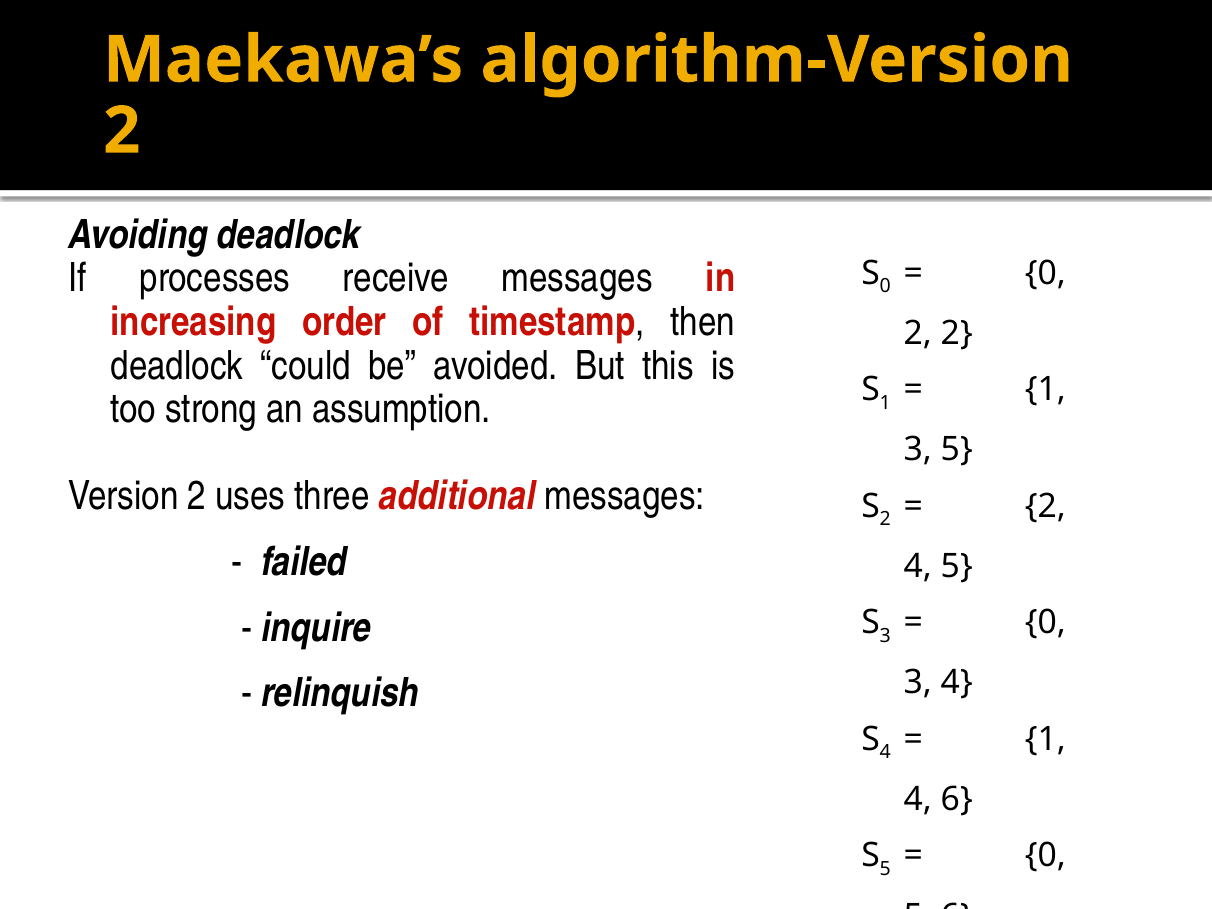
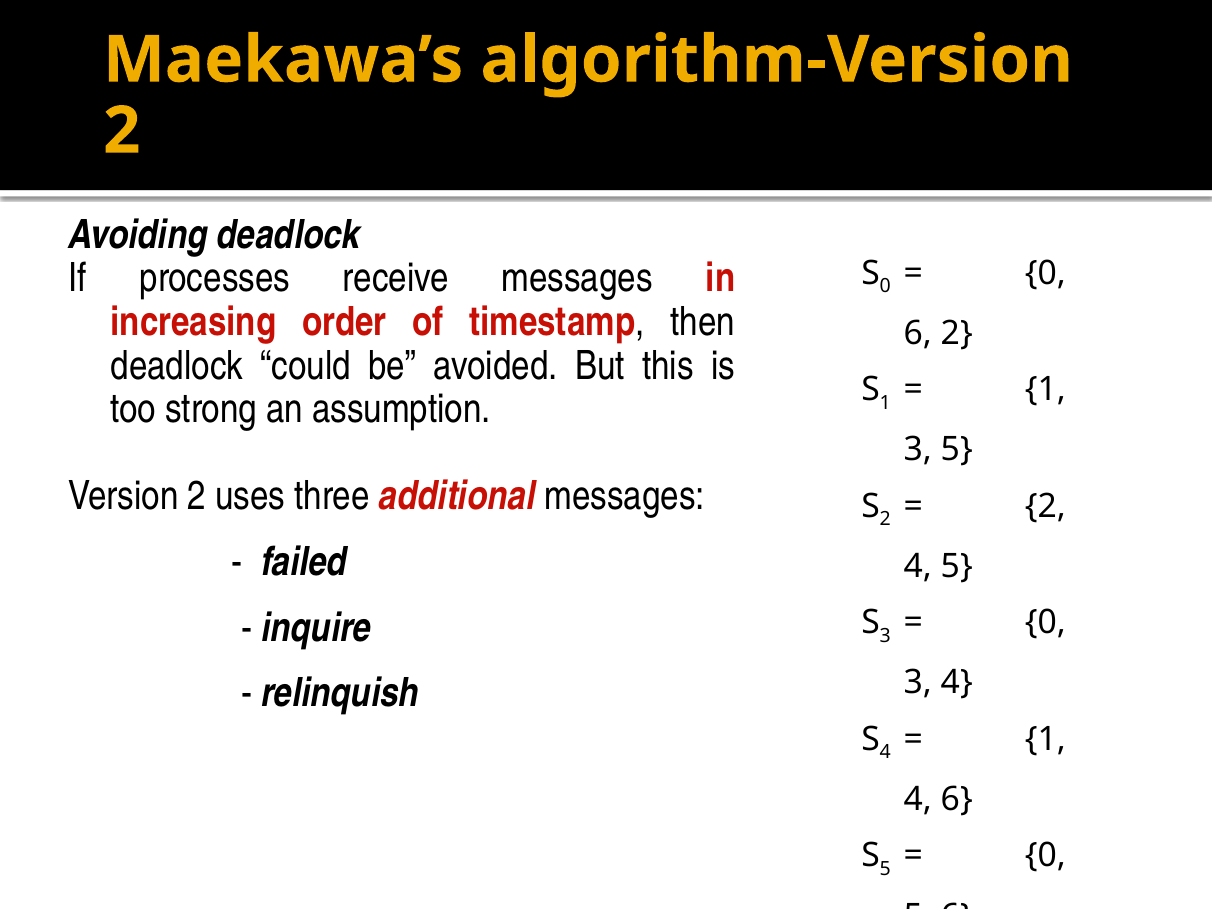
2: 2 -> 6 (918, 333)
